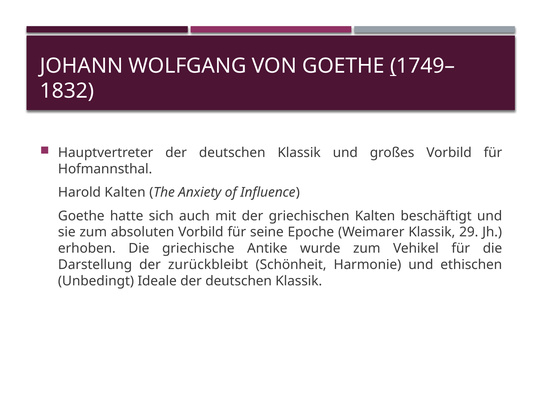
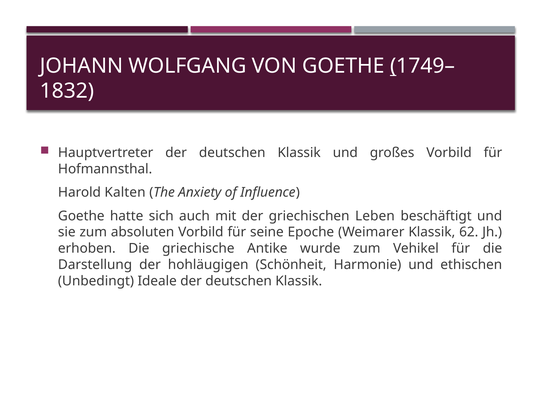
griechischen Kalten: Kalten -> Leben (375, 216)
29: 29 -> 62 (469, 232)
zurückbleibt: zurückbleibt -> hohläugigen (208, 265)
